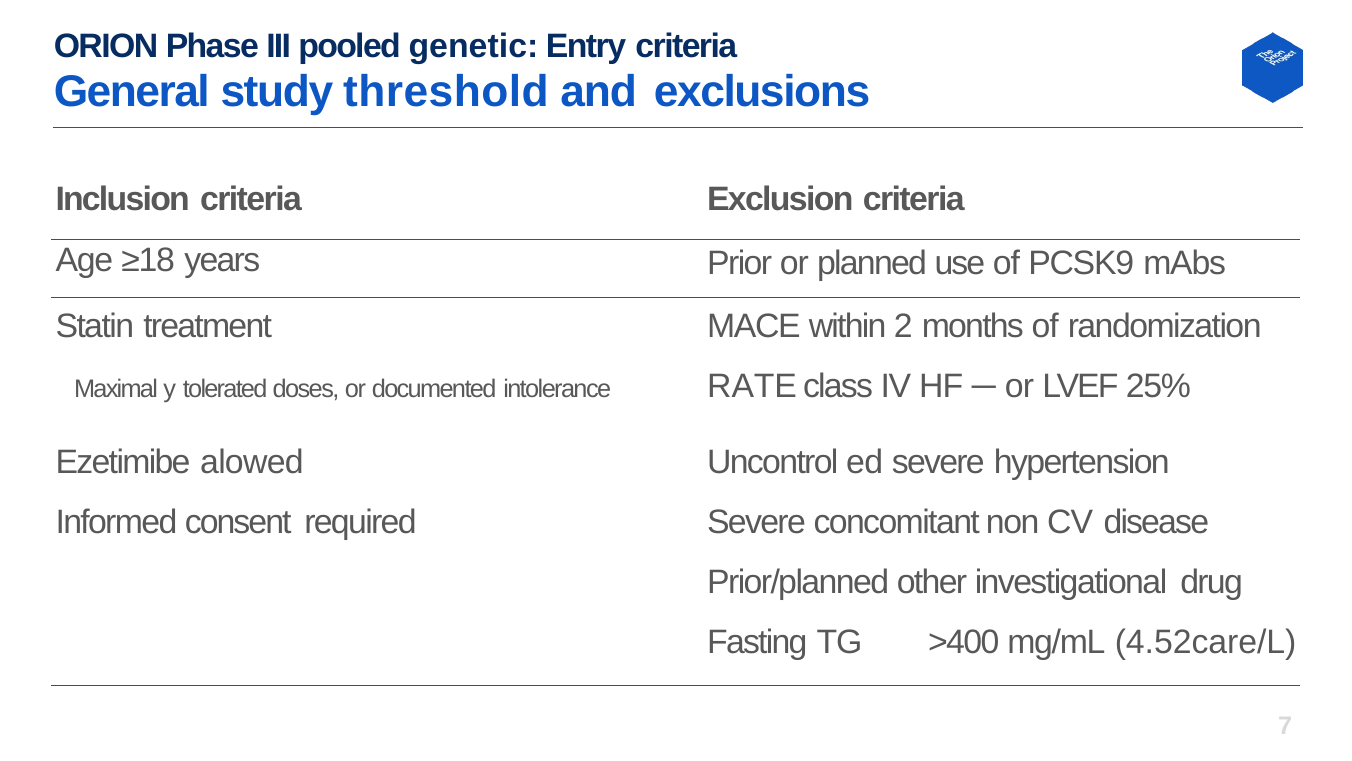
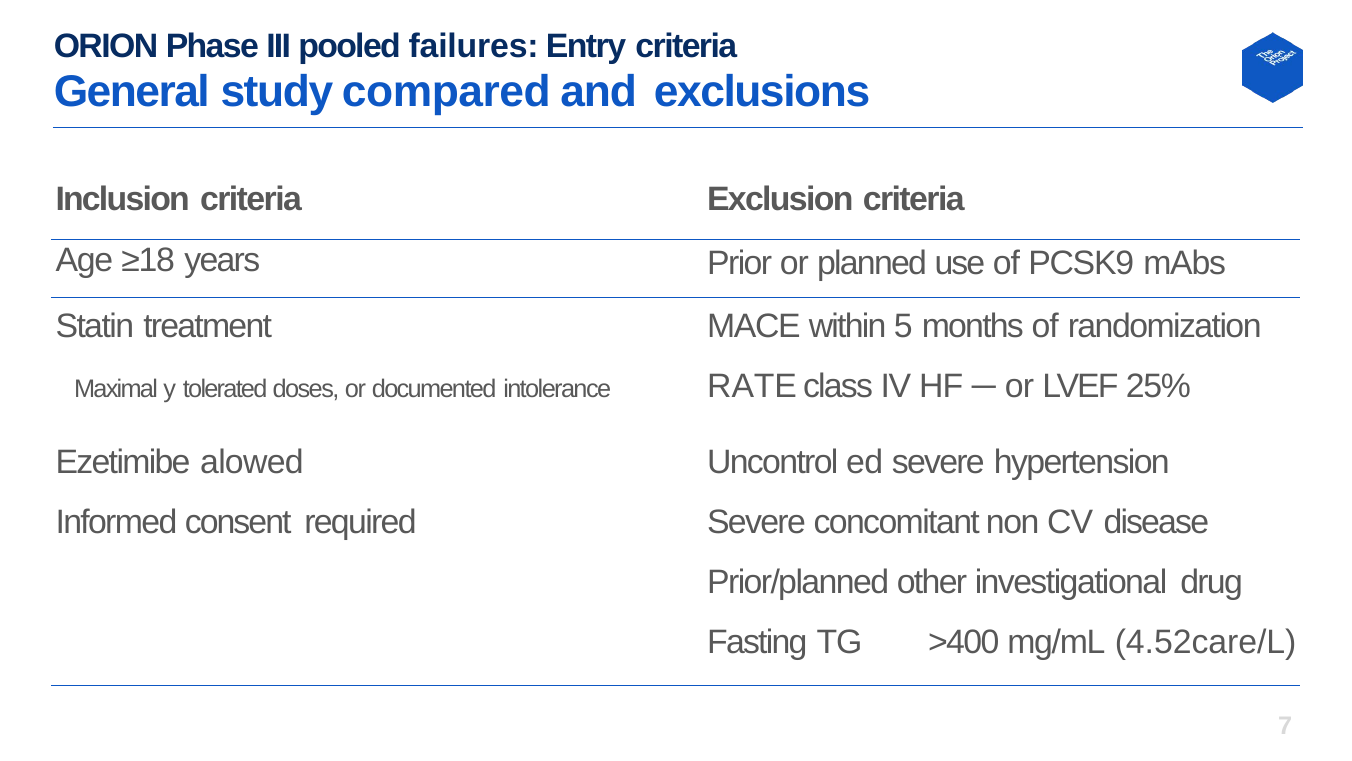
genetic: genetic -> failures (474, 47)
threshold: threshold -> compared (446, 92)
2: 2 -> 5 (903, 326)
